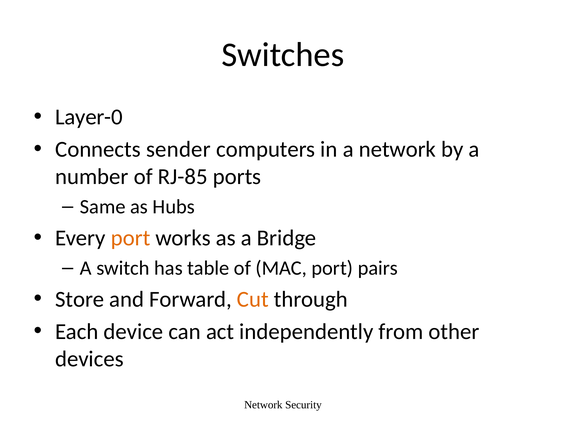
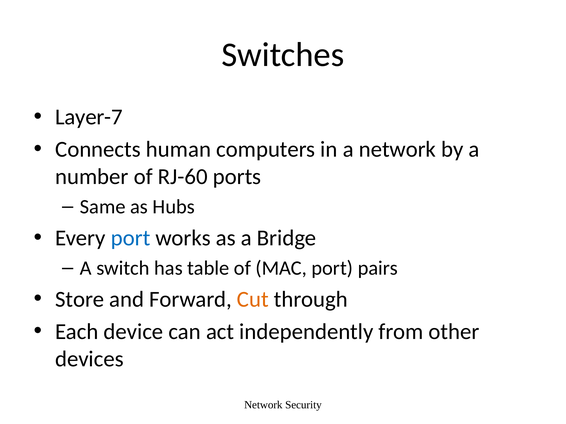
Layer-0: Layer-0 -> Layer-7 (89, 117)
sender: sender -> human (179, 150)
RJ-85: RJ-85 -> RJ-60 (183, 177)
port colour: orange -> blue (131, 238)
